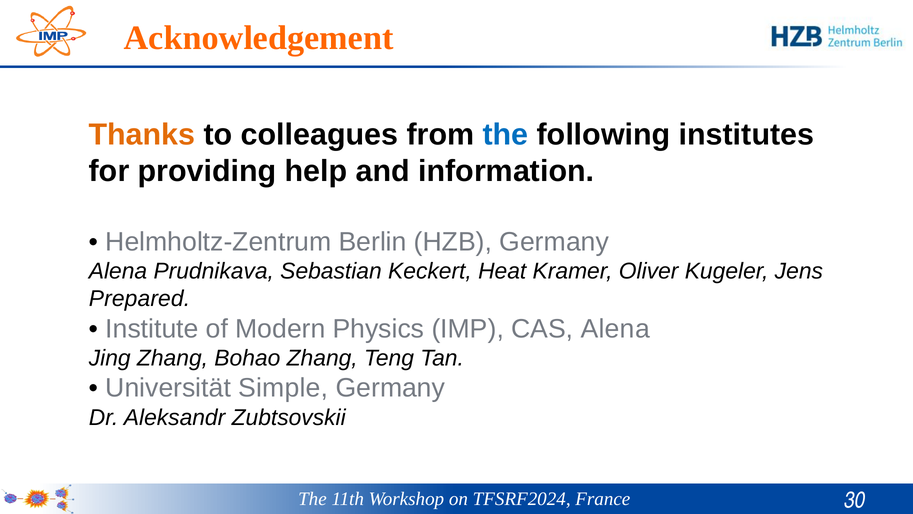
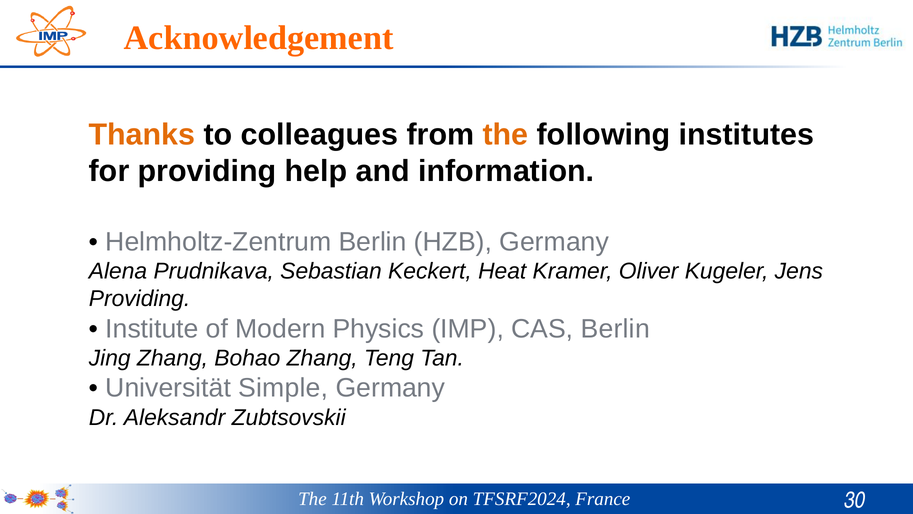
the colour: blue -> orange (506, 135)
Prepared: Prepared -> Providing (140, 298)
CAS Alena: Alena -> Berlin (615, 328)
